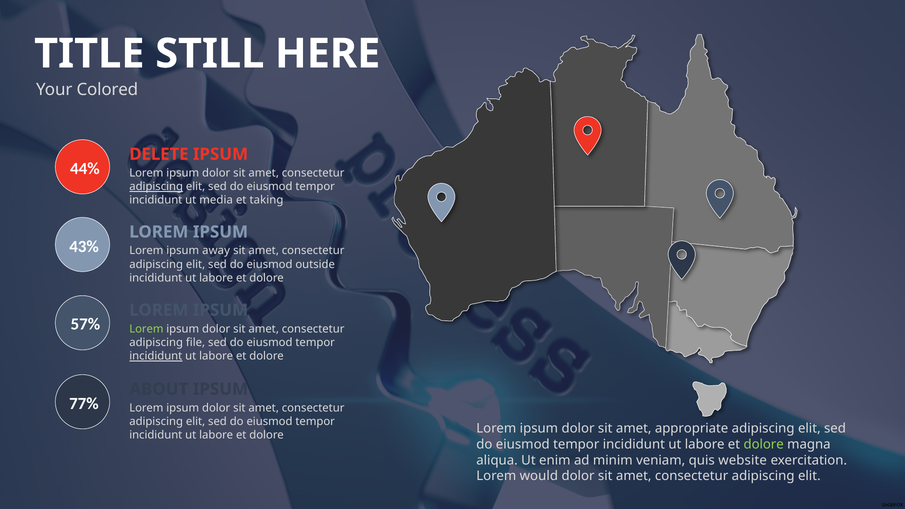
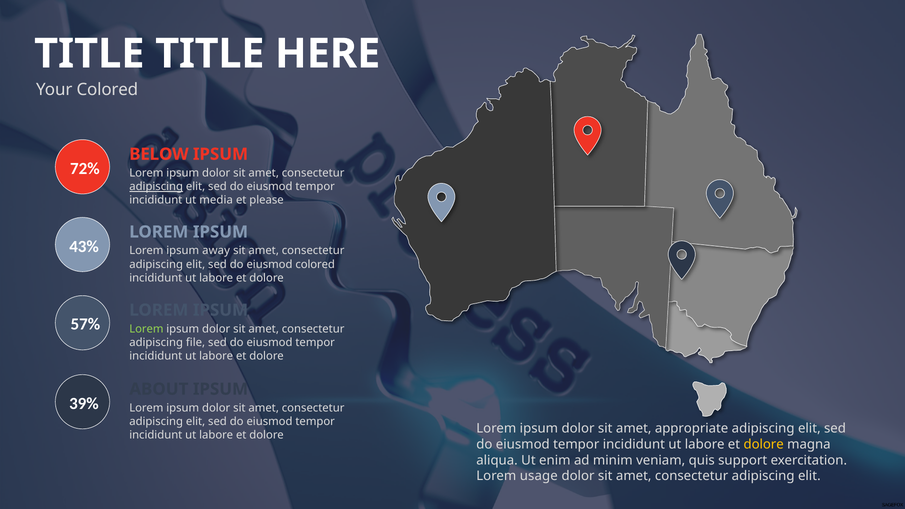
TITLE STILL: STILL -> TITLE (210, 54)
DELETE: DELETE -> BELOW (159, 154)
44%: 44% -> 72% (85, 169)
taking: taking -> please (267, 200)
eiusmod outside: outside -> colored (315, 264)
incididunt underline: present -> none (156, 356)
77%: 77% -> 39% (84, 404)
dolore colour: light green -> yellow (764, 444)
website: website -> support (743, 460)
would: would -> usage (539, 476)
